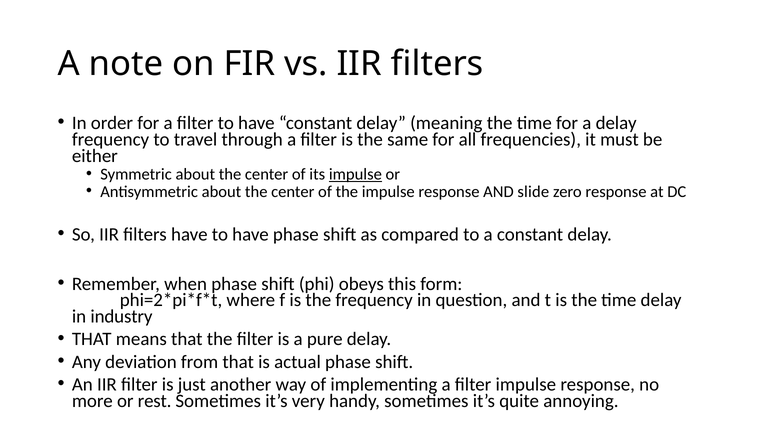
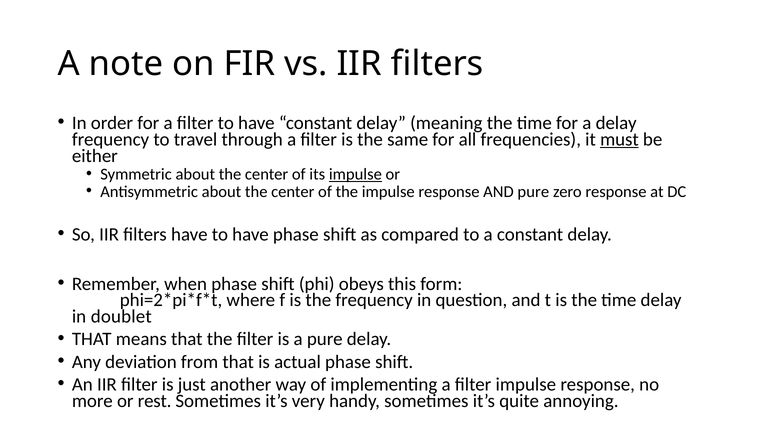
must underline: none -> present (619, 139)
AND slide: slide -> pure (533, 192)
industry: industry -> doublet (121, 316)
